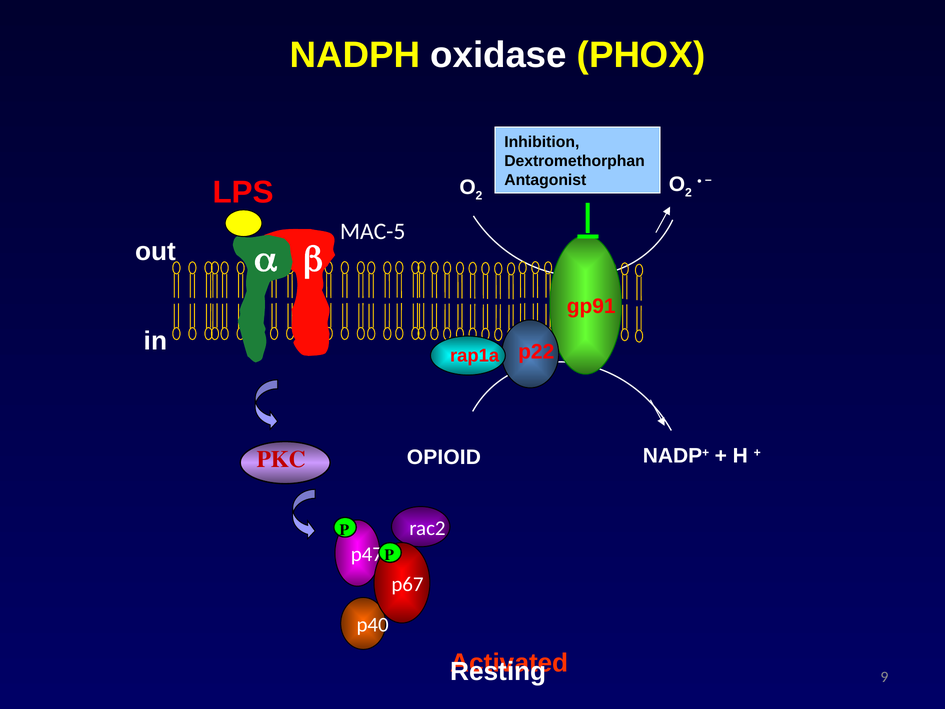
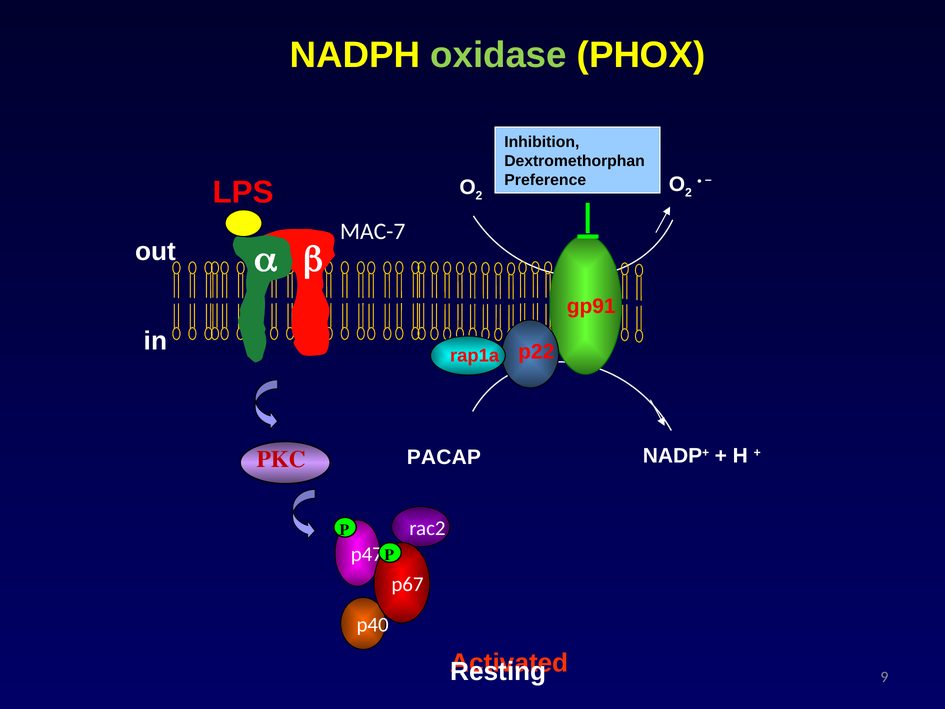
oxidase colour: white -> light green (499, 55)
Antagonist: Antagonist -> Preference (545, 180)
MAC-5: MAC-5 -> MAC-7 (373, 232)
OPIOID: OPIOID -> PACAP (444, 457)
